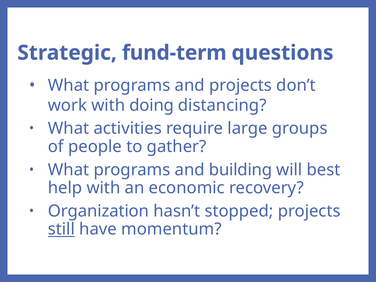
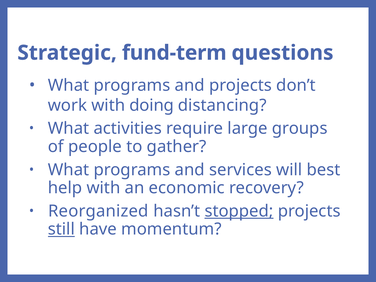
building: building -> services (240, 170)
Organization: Organization -> Reorganized (98, 211)
stopped underline: none -> present (239, 211)
